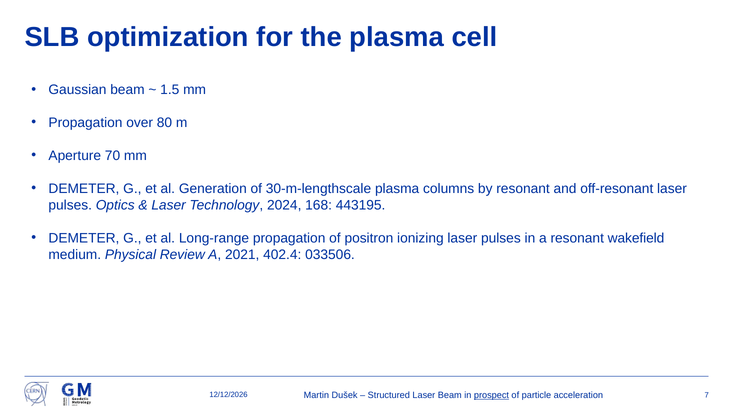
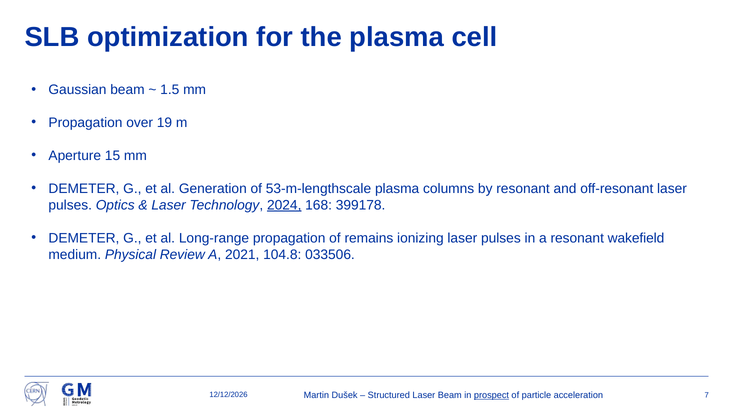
80: 80 -> 19 (164, 123)
70: 70 -> 15 (113, 156)
30-m-lengthscale: 30-m-lengthscale -> 53-m-lengthscale (318, 189)
2024 underline: none -> present (284, 205)
443195: 443195 -> 399178 (361, 205)
positron: positron -> remains (369, 238)
402.4: 402.4 -> 104.8 (282, 255)
